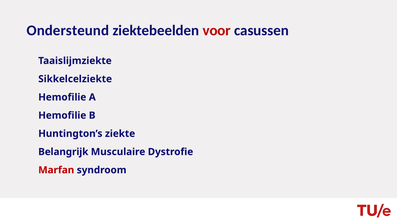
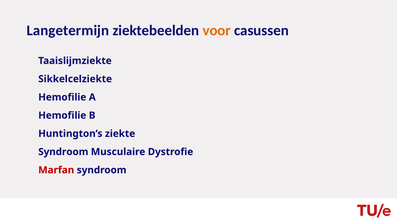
Ondersteund: Ondersteund -> Langetermijn (68, 31)
voor colour: red -> orange (217, 31)
Belangrijk: Belangrijk -> Syndroom (63, 152)
